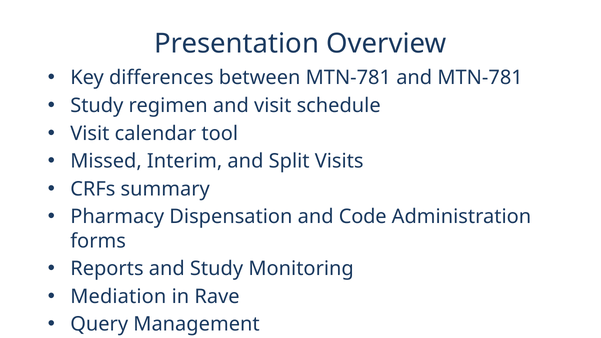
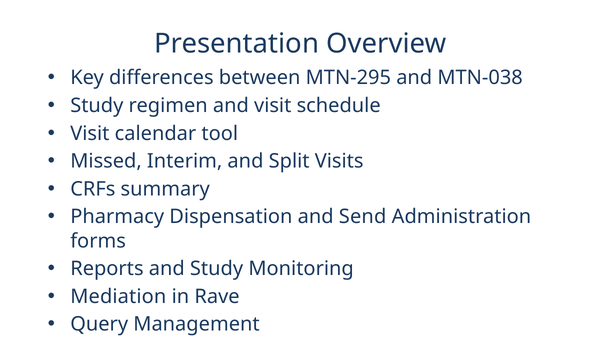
between MTN-781: MTN-781 -> MTN-295 (348, 78)
and MTN-781: MTN-781 -> MTN-038 (480, 78)
Code: Code -> Send (363, 217)
